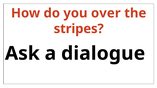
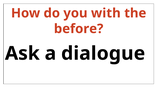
over: over -> with (106, 13)
stripes: stripes -> before (79, 29)
